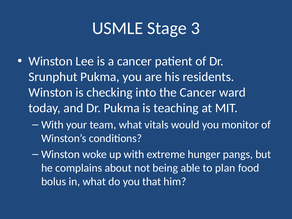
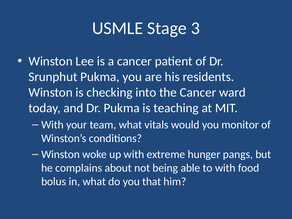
to plan: plan -> with (225, 168)
